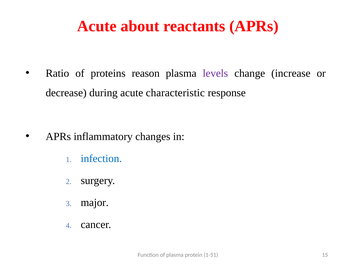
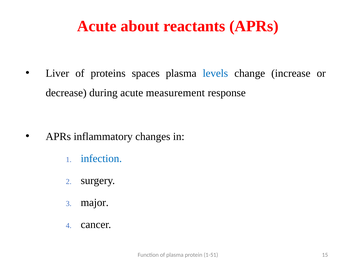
Ratio: Ratio -> Liver (57, 73)
reason: reason -> spaces (146, 73)
levels colour: purple -> blue (215, 73)
characteristic: characteristic -> measurement (175, 93)
